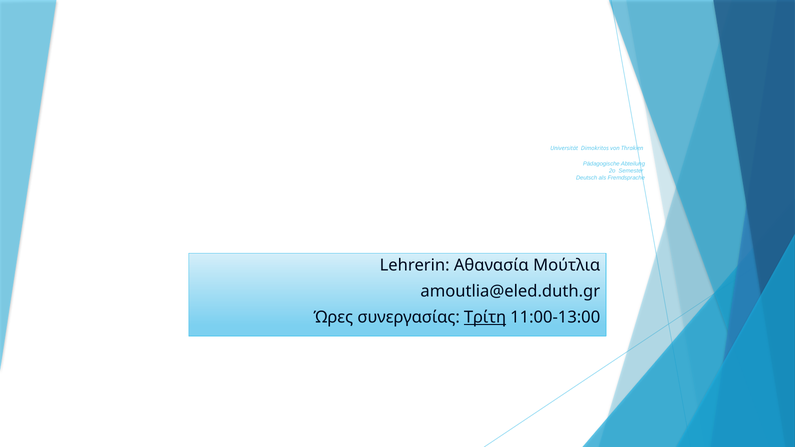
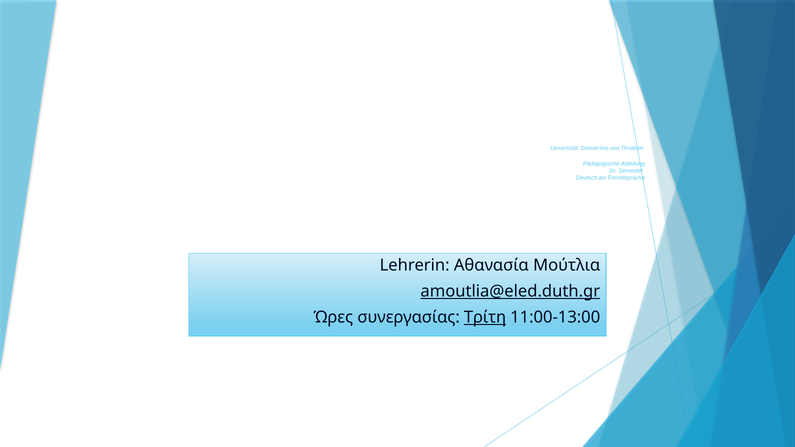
amoutlia@eled.duth.gr underline: none -> present (510, 291)
